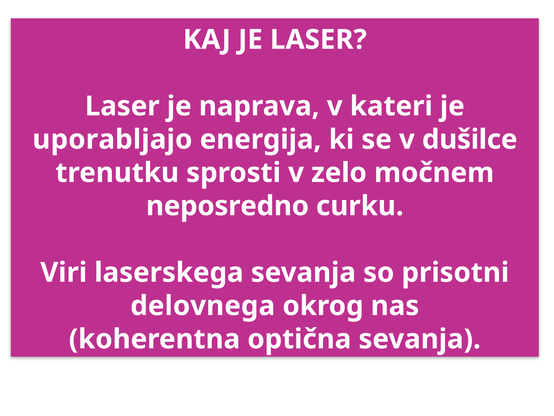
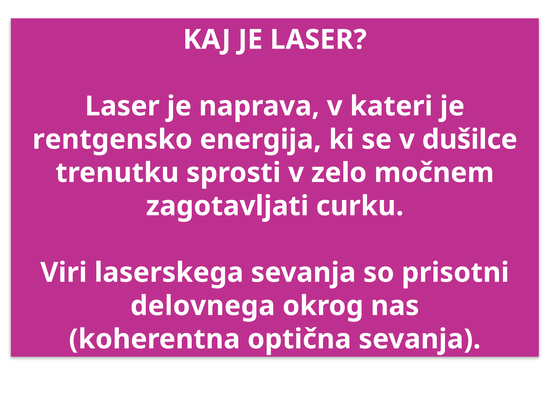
uporabljajo: uporabljajo -> rentgensko (112, 139)
neposredno: neposredno -> zagotavljati (227, 206)
